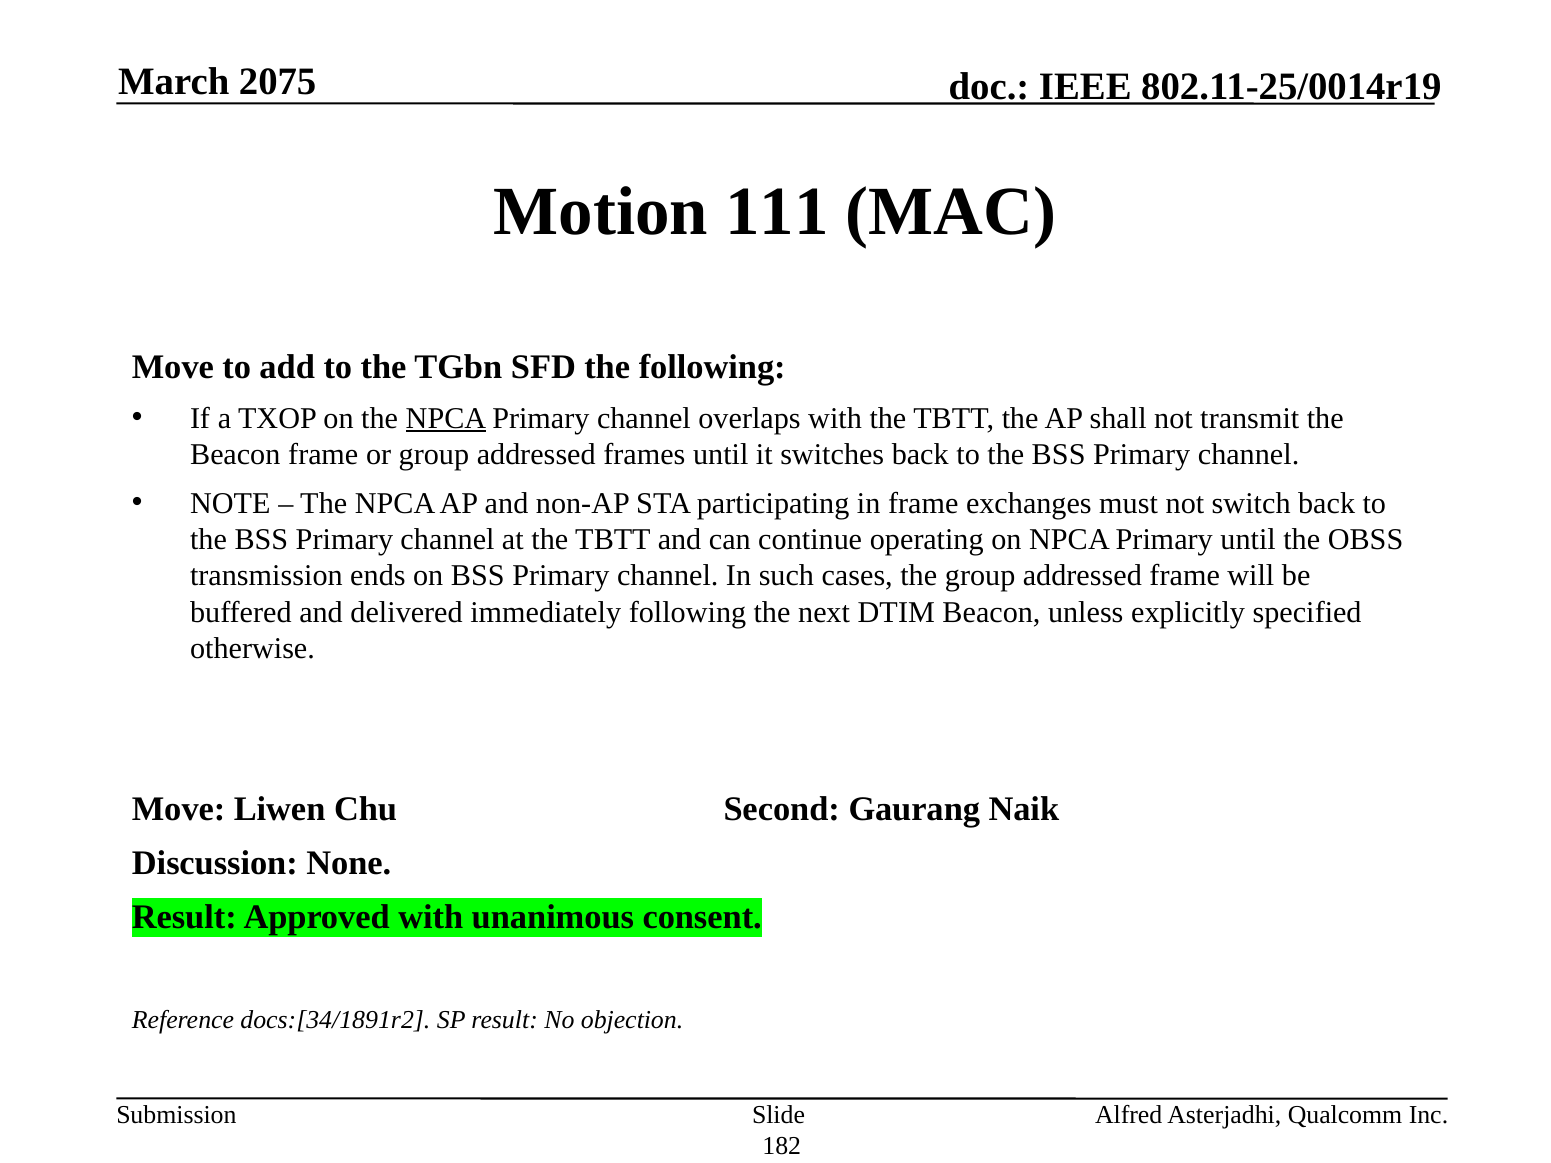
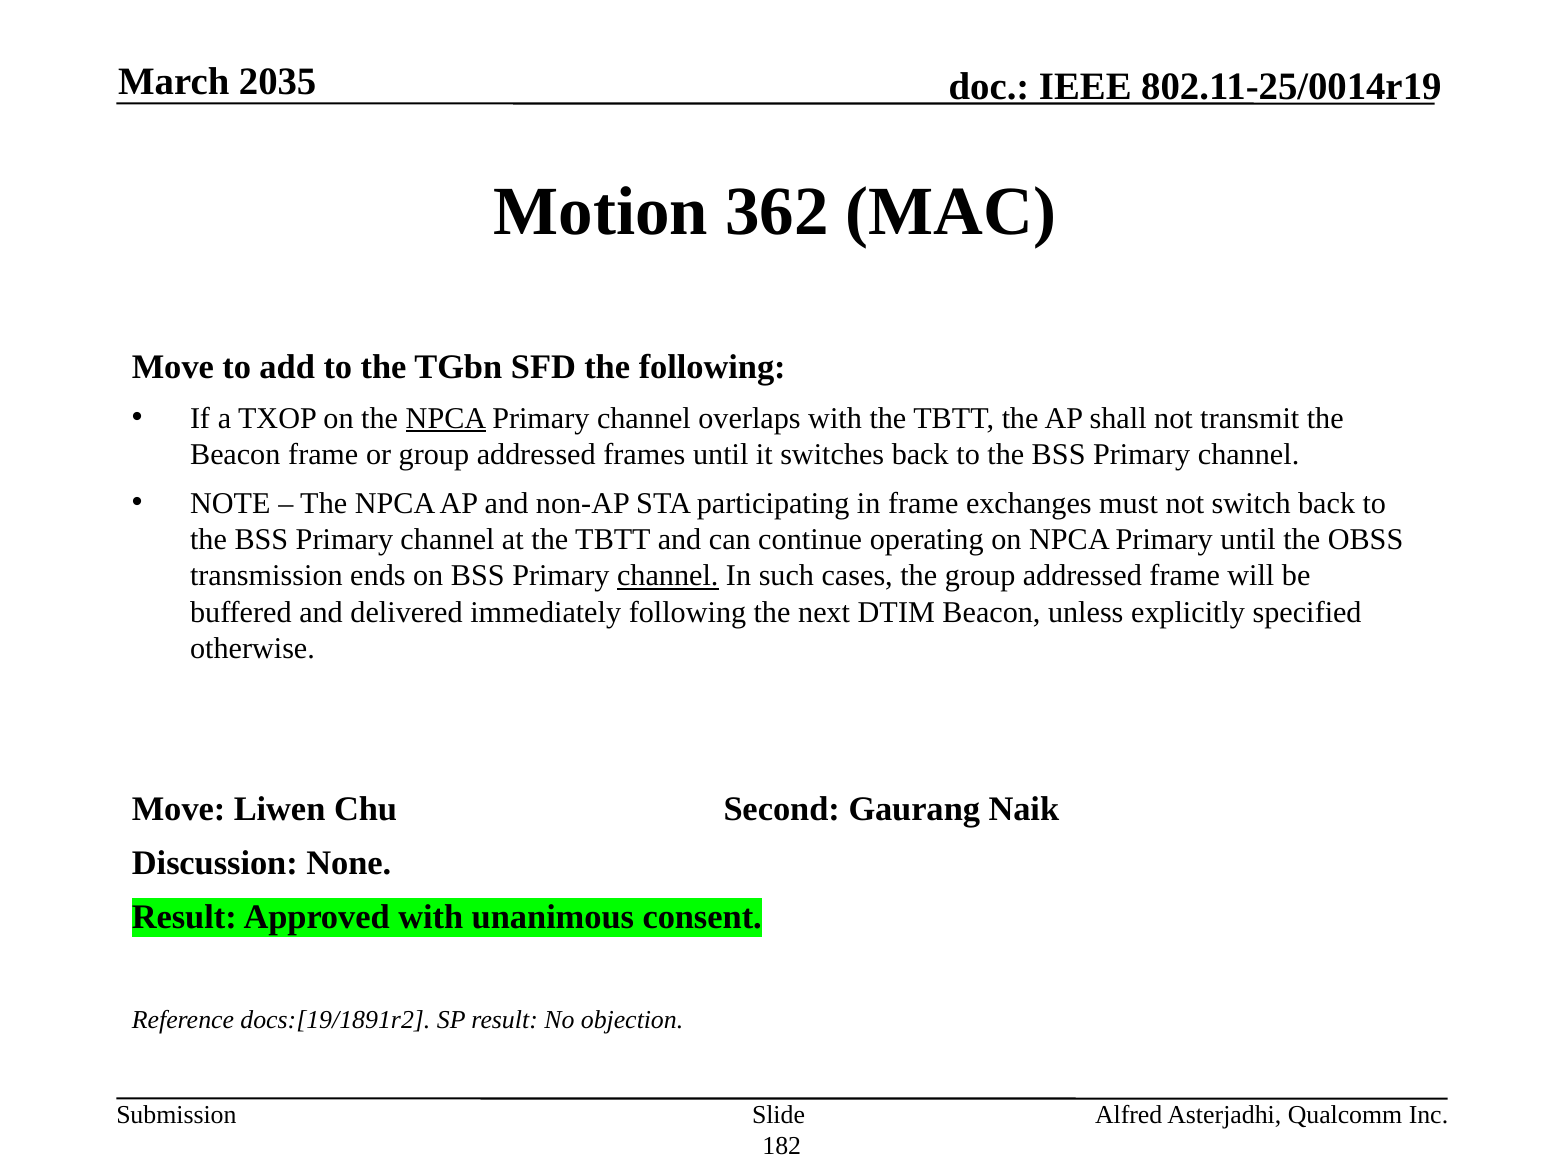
2075: 2075 -> 2035 (278, 82)
111: 111 -> 362 (777, 211)
channel underline: none -> present (668, 576)
docs:[34/1891r2: docs:[34/1891r2 -> docs:[19/1891r2 (335, 1021)
